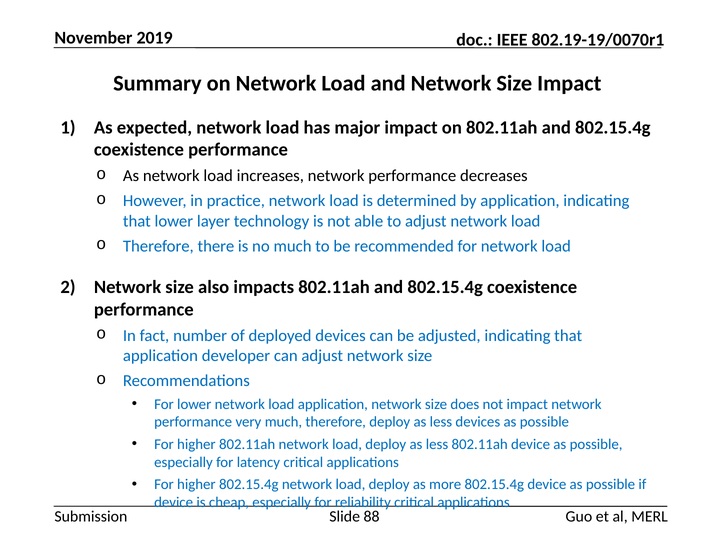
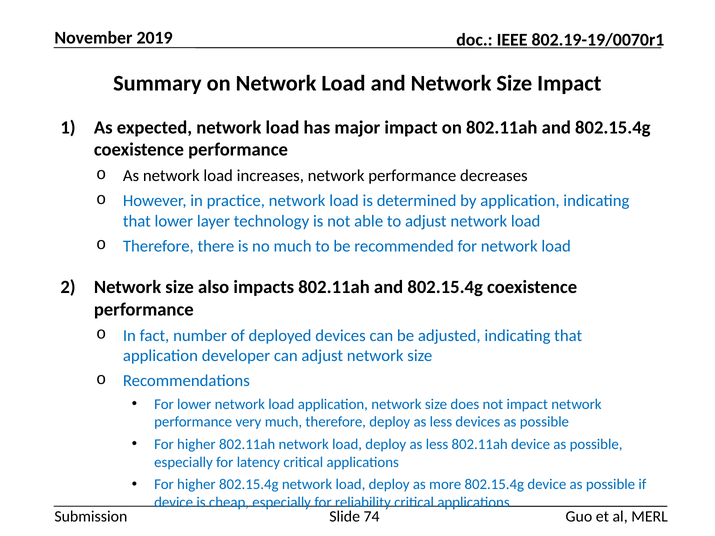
88: 88 -> 74 (372, 517)
